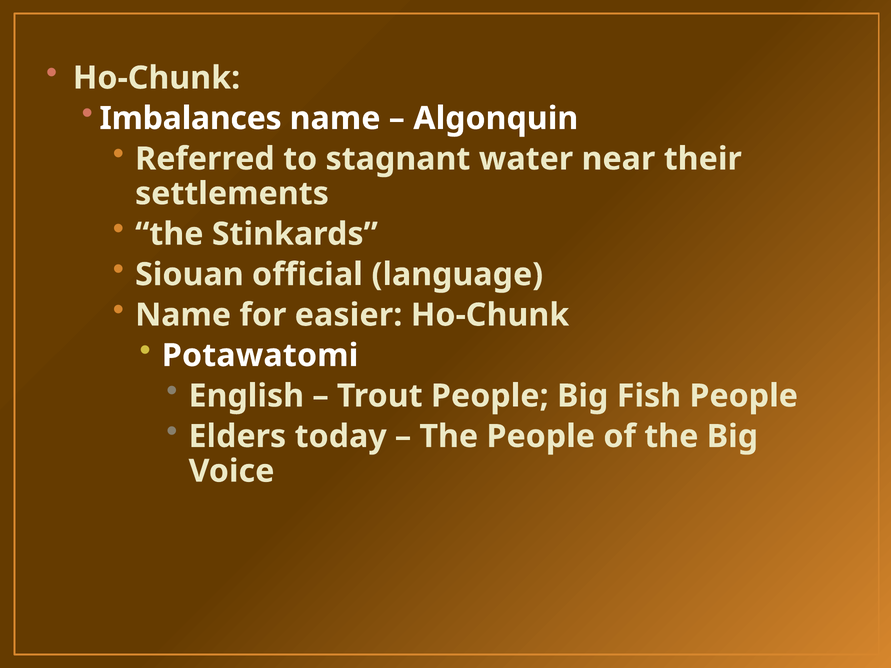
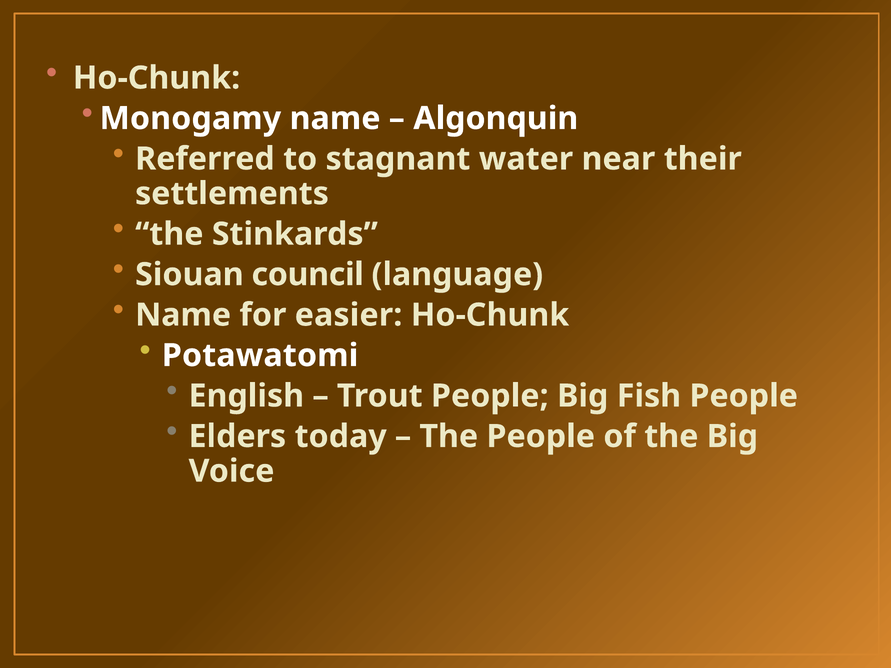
Imbalances: Imbalances -> Monogamy (190, 118)
official: official -> council (308, 275)
